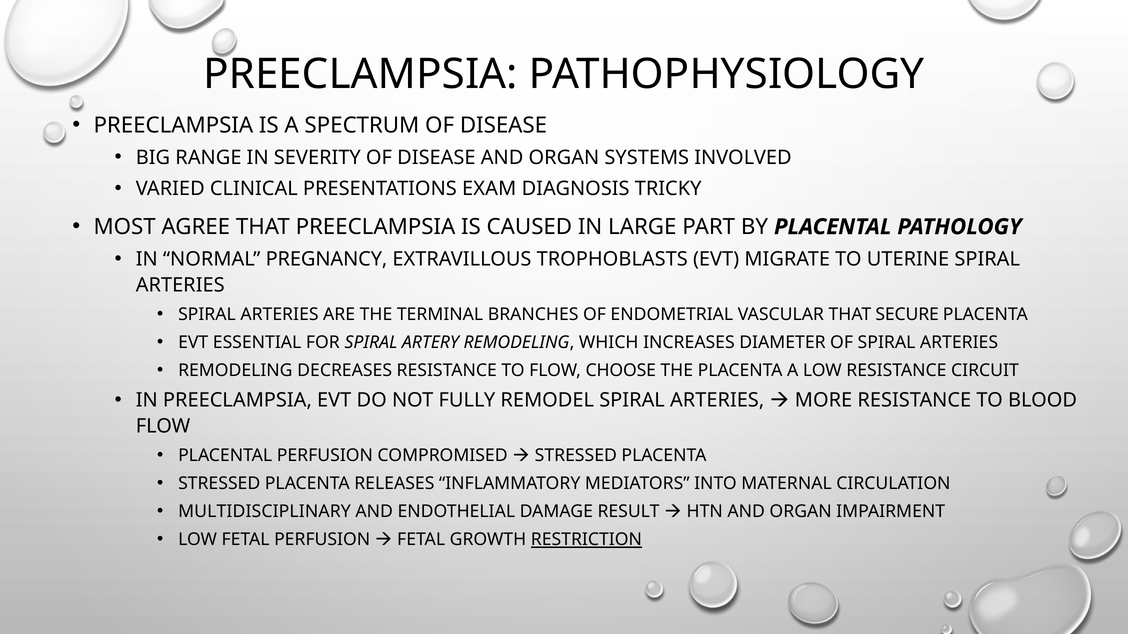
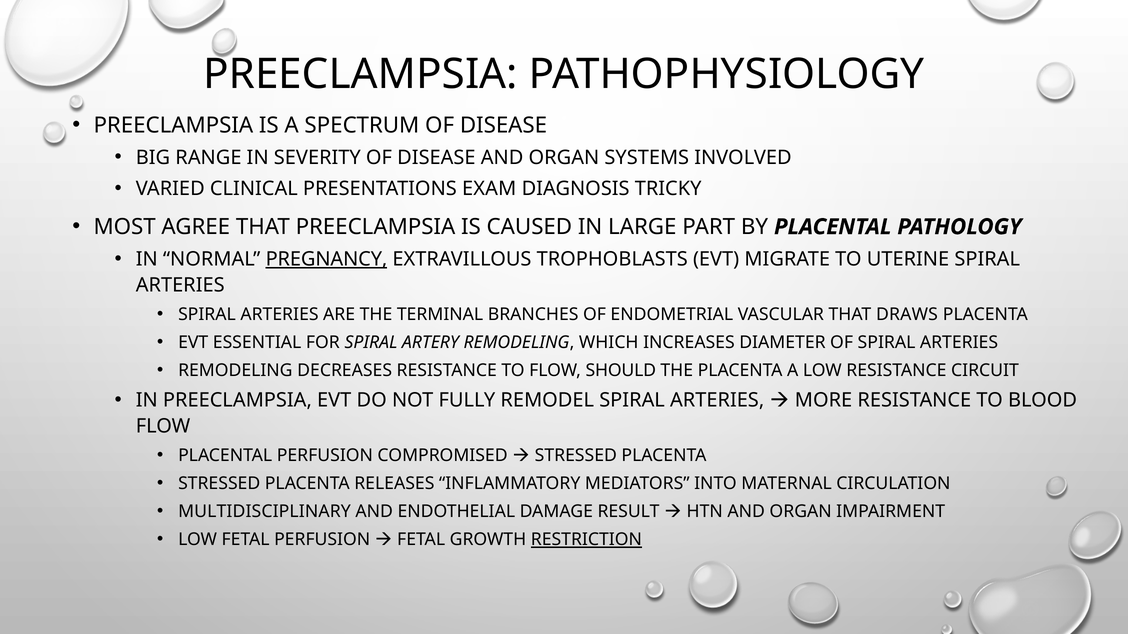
PREGNANCY underline: none -> present (326, 259)
SECURE: SECURE -> DRAWS (907, 315)
CHOOSE: CHOOSE -> SHOULD (621, 371)
